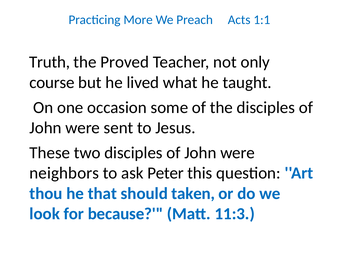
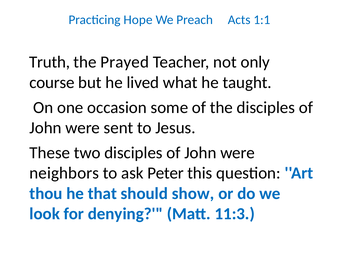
More: More -> Hope (138, 20)
Proved: Proved -> Prayed (125, 62)
taken: taken -> show (193, 194)
because: because -> denying (125, 214)
